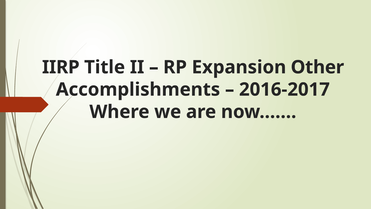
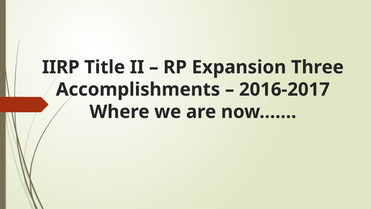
Other: Other -> Three (317, 67)
